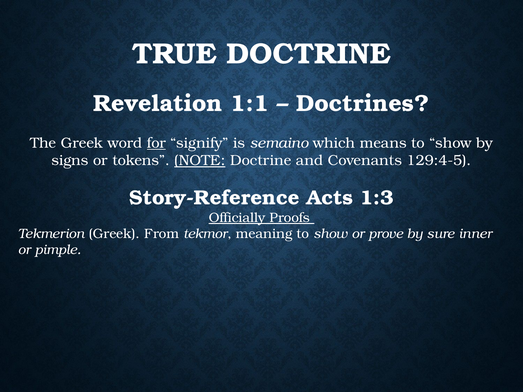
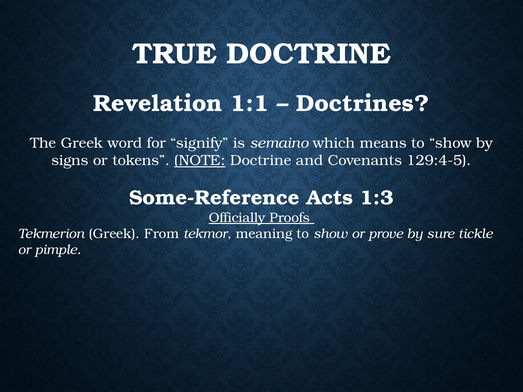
for underline: present -> none (156, 143)
Story-Reference: Story-Reference -> Some-Reference (214, 198)
inner: inner -> tickle (476, 234)
